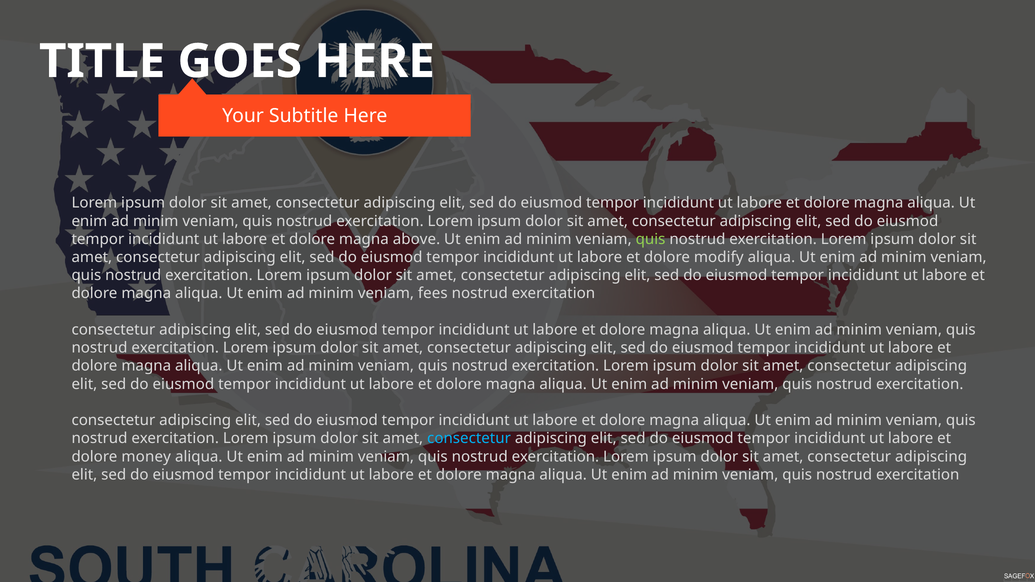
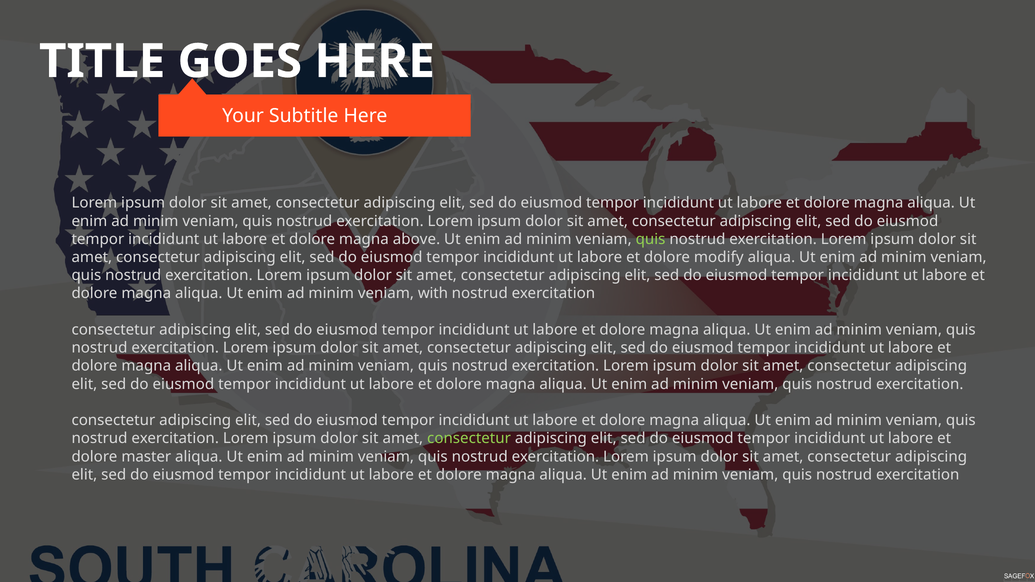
fees: fees -> with (433, 294)
consectetur colour: light blue -> light green (469, 439)
money: money -> master (146, 457)
